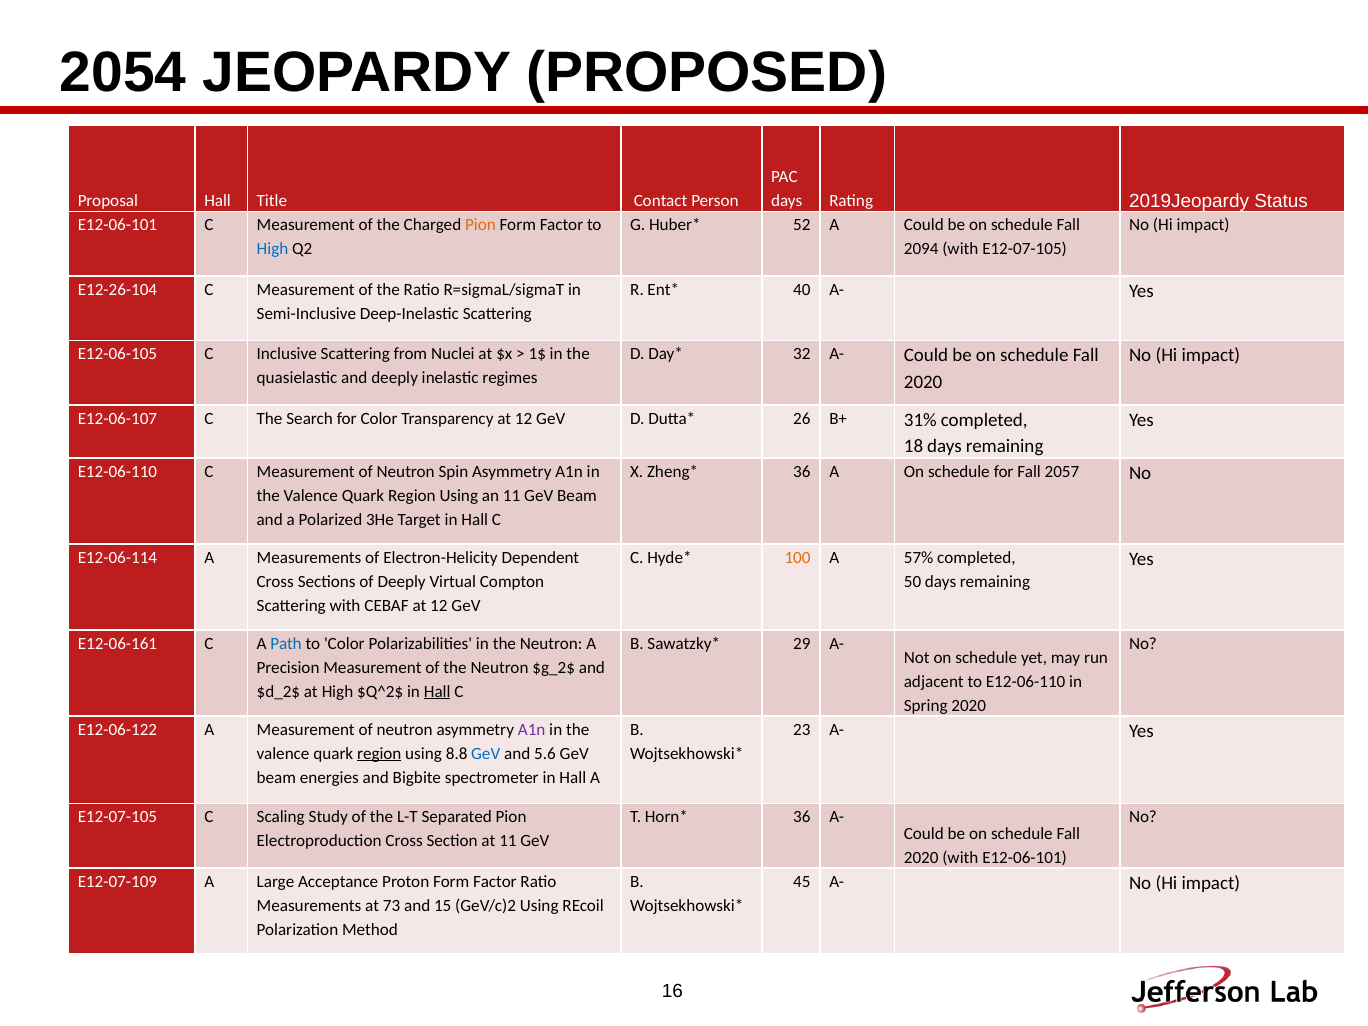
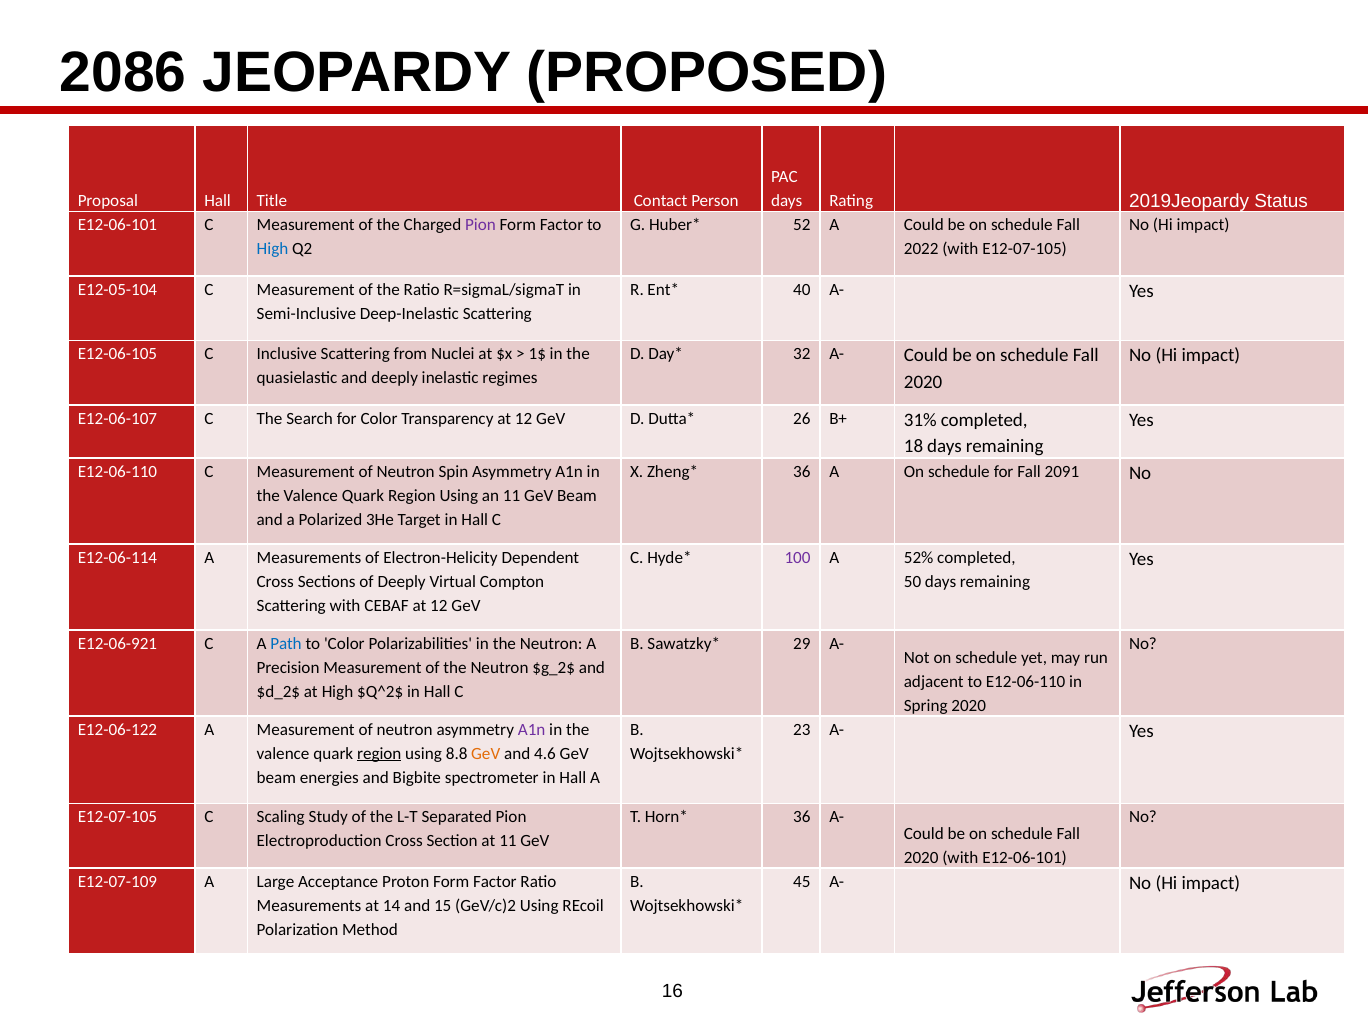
2054: 2054 -> 2086 (123, 73)
Pion colour: orange -> purple (480, 225)
2094: 2094 -> 2022 (921, 249)
E12-26-104: E12-26-104 -> E12-05-104 (117, 290)
2057: 2057 -> 2091 (1062, 472)
100 colour: orange -> purple (798, 558)
57%: 57% -> 52% (919, 558)
E12-06-161: E12-06-161 -> E12-06-921 (117, 644)
Hall underline: present -> none (437, 691)
GeV colour: blue -> orange (486, 754)
5.6: 5.6 -> 4.6 (545, 754)
73: 73 -> 14 (392, 906)
